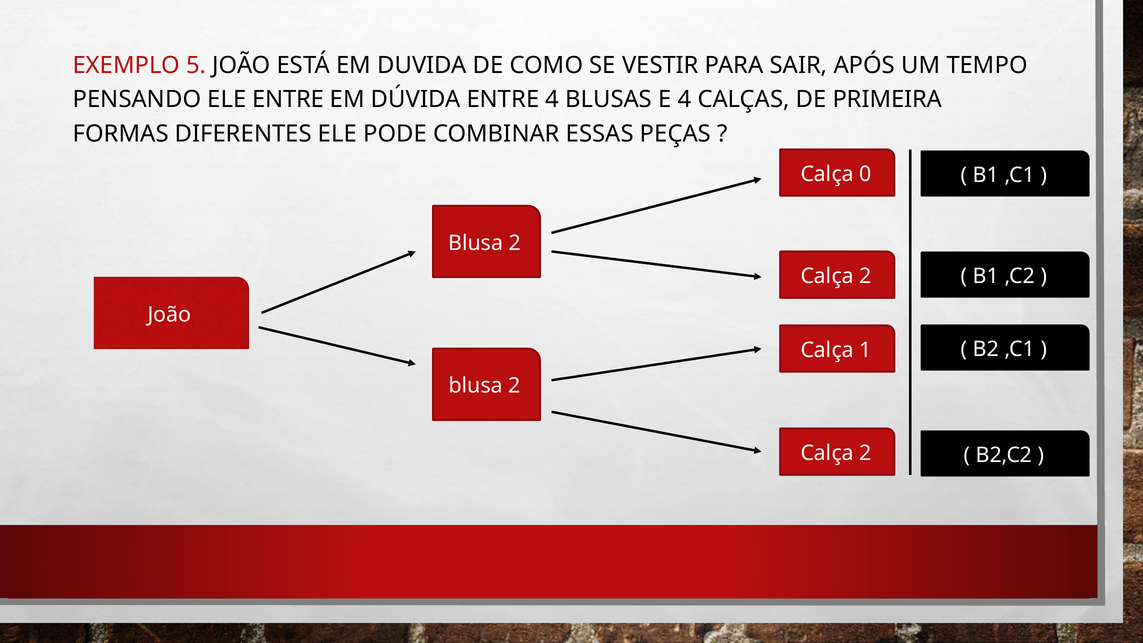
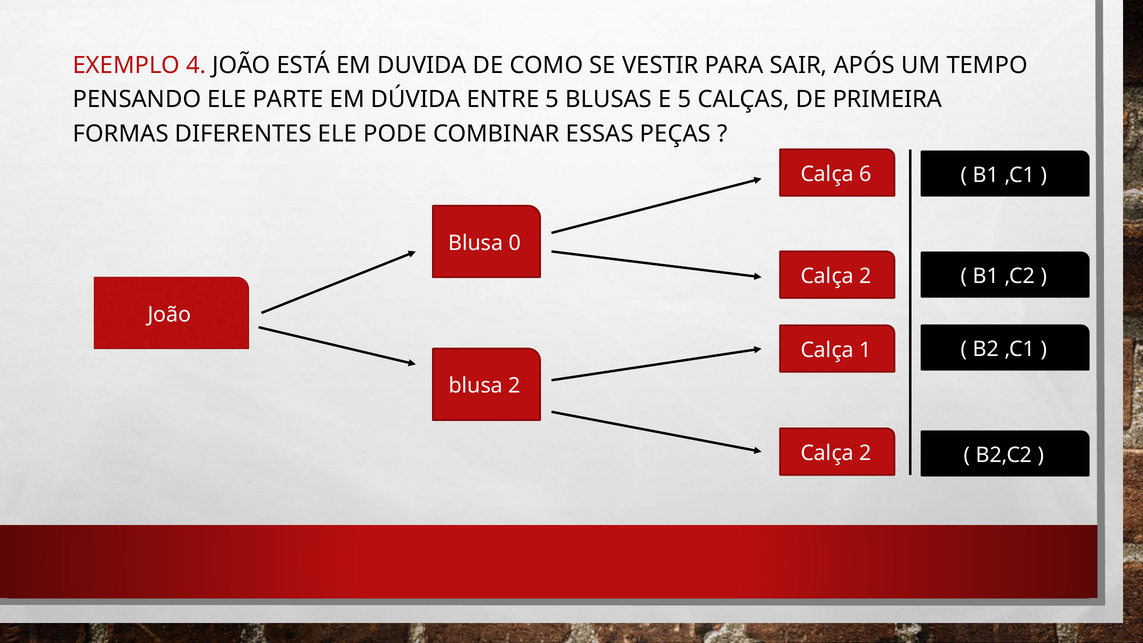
5: 5 -> 4 (196, 65)
ELE ENTRE: ENTRE -> PARTE (288, 100)
ENTRE 4: 4 -> 5 (552, 100)
E 4: 4 -> 5 (684, 100)
0: 0 -> 6 (866, 174)
2: 2 -> 0 (515, 243)
